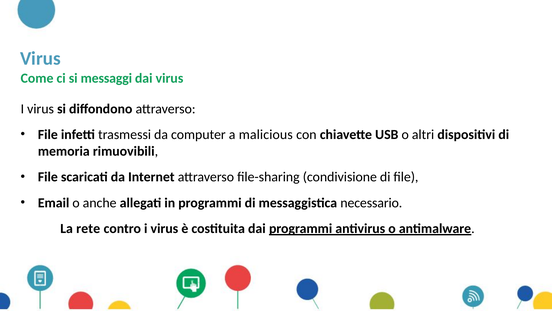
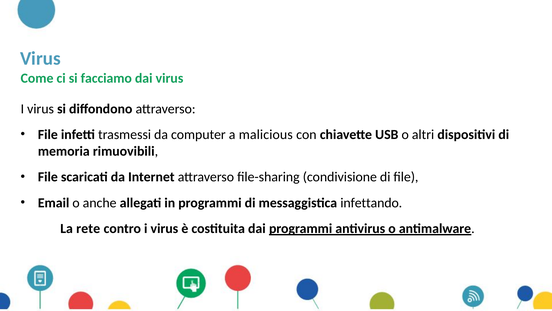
messaggi: messaggi -> facciamo (106, 78)
necessario: necessario -> infettando (371, 202)
